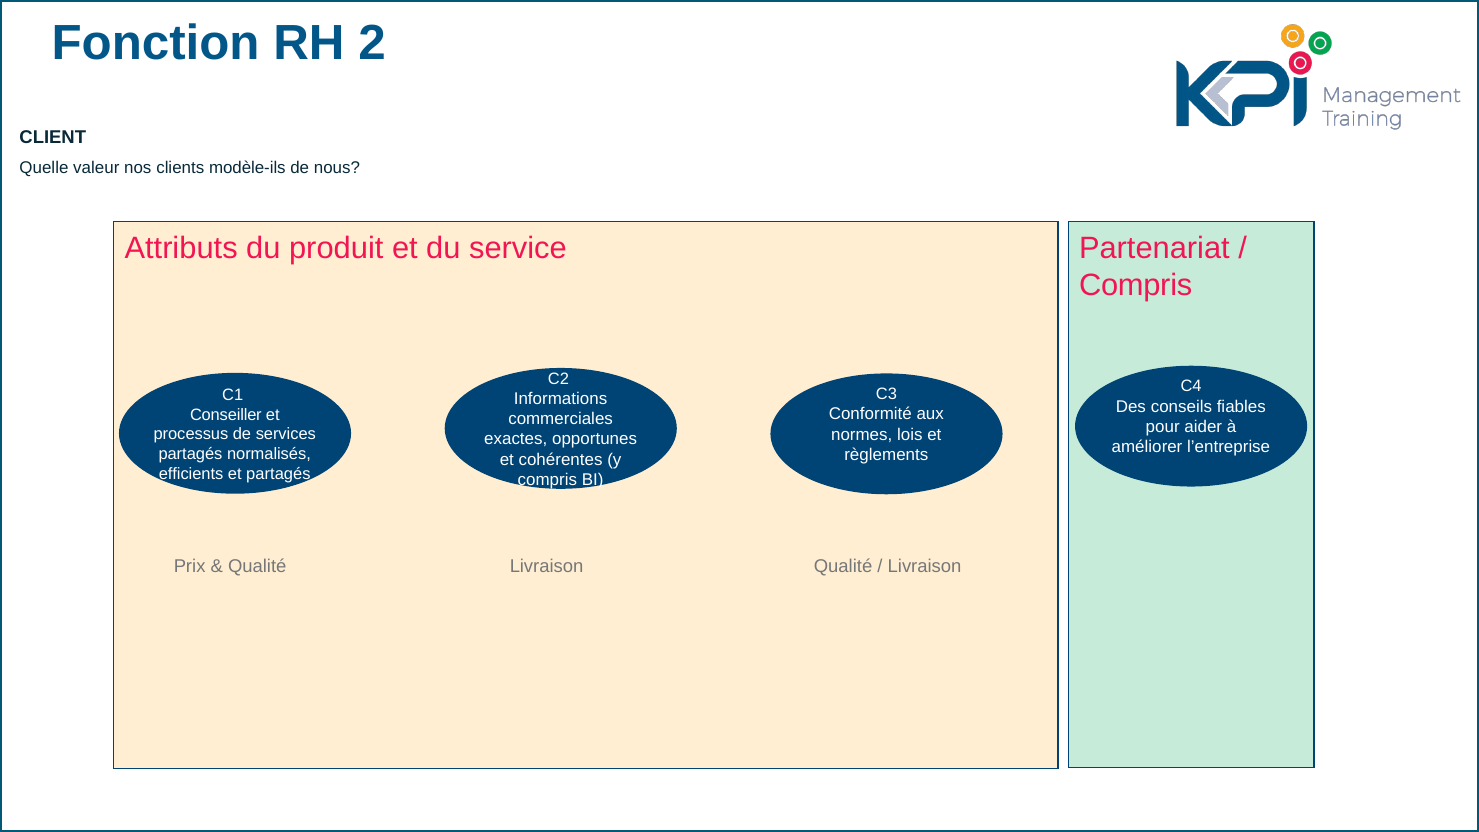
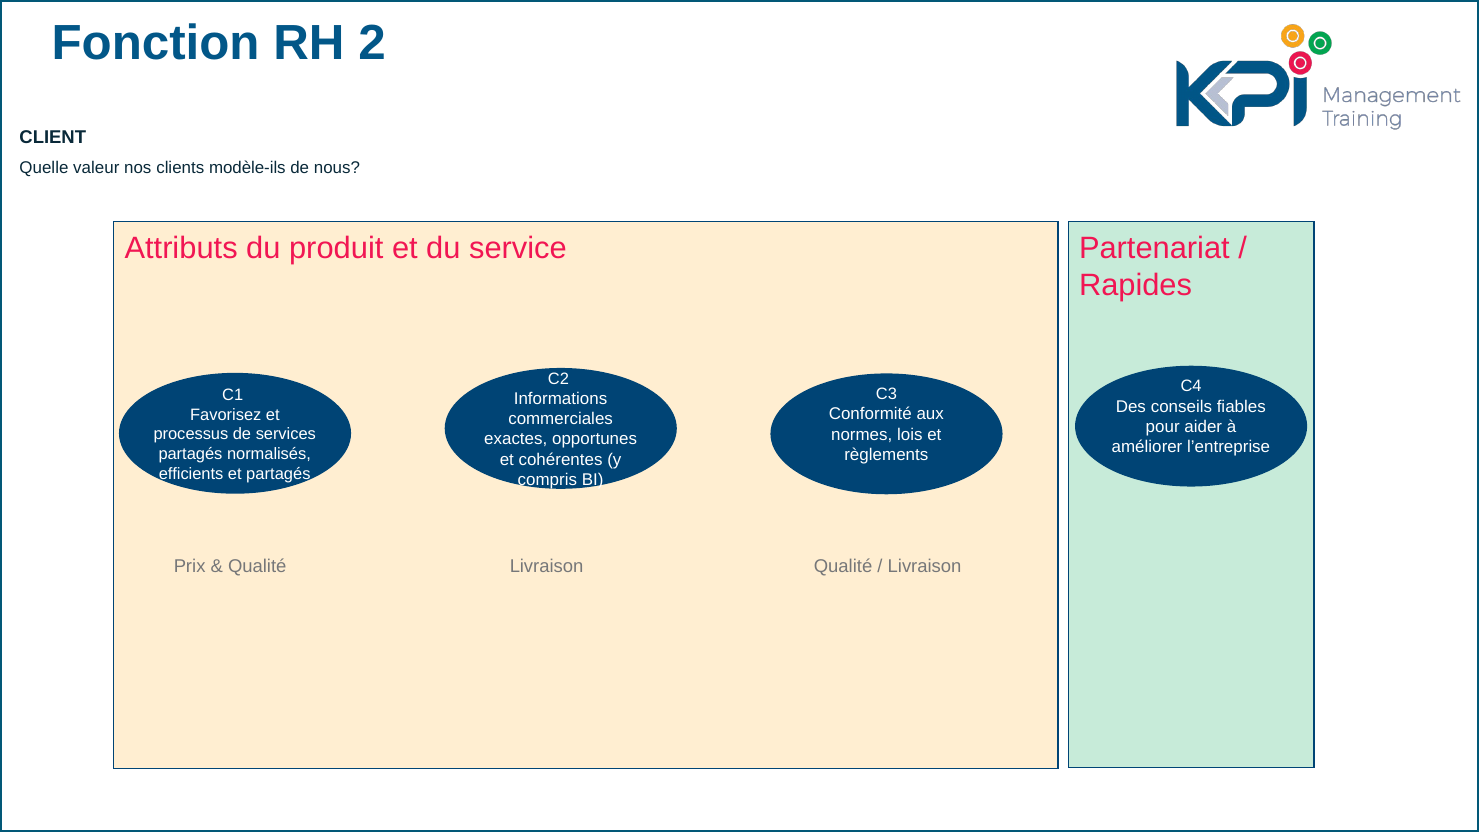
Compris: Compris -> Rapides (1136, 285)
Conseiller: Conseiller -> Favorisez (226, 415)
